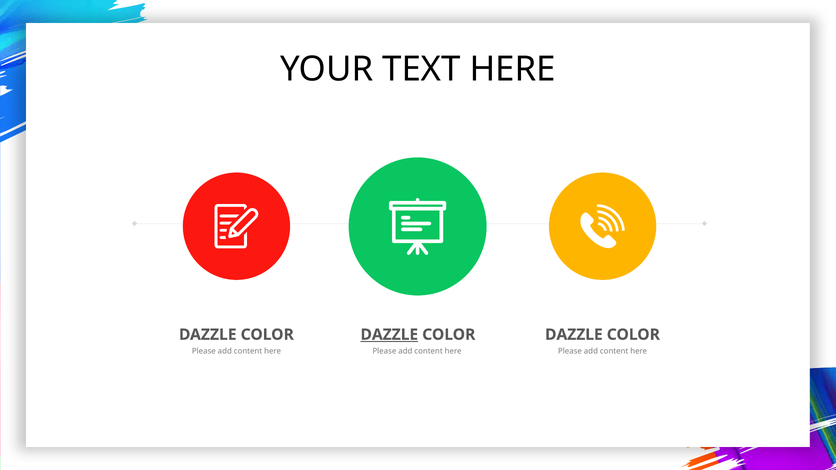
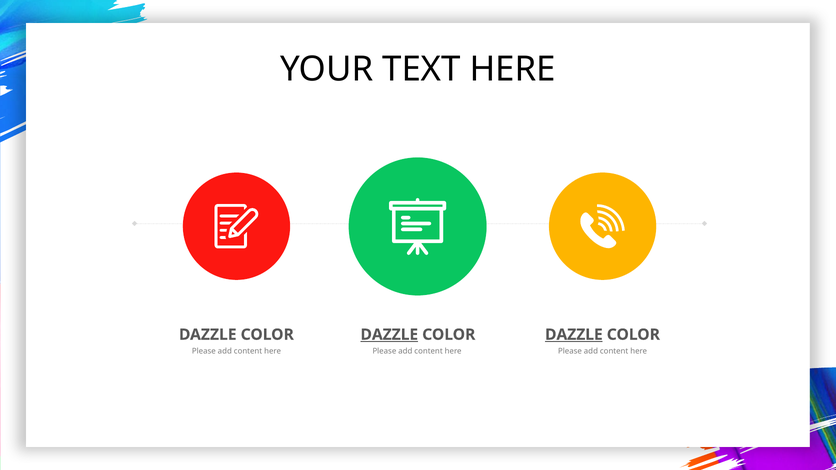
DAZZLE underline: none -> present (574, 335)
